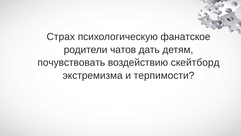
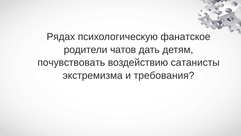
Страх: Страх -> Рядах (61, 37)
скейтборд: скейтборд -> сатанисты (195, 62)
терпимости: терпимости -> требования (164, 75)
